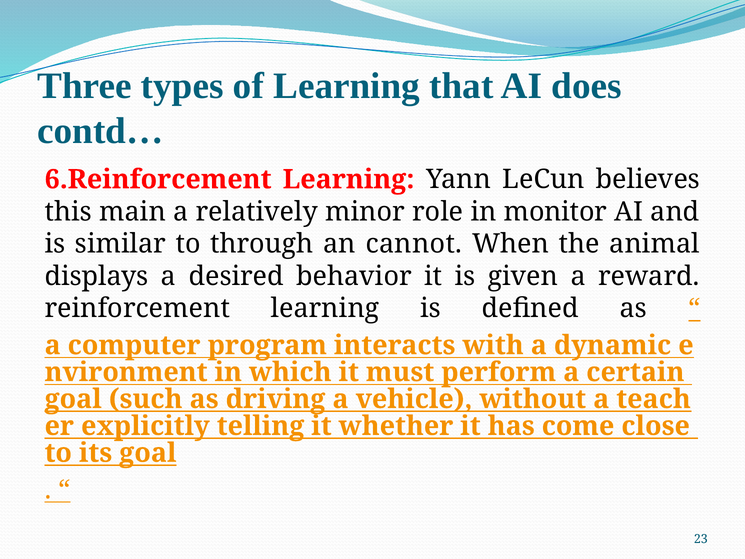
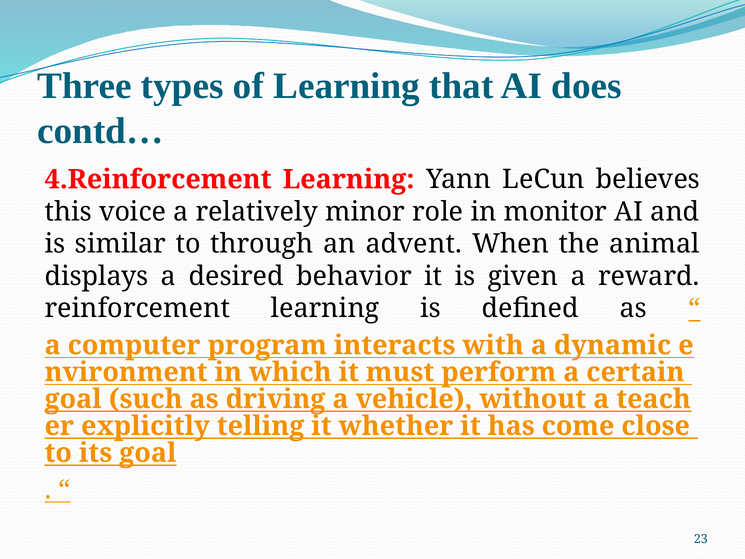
6.Reinforcement: 6.Reinforcement -> 4.Reinforcement (158, 179)
main: main -> voice (133, 212)
cannot: cannot -> advent (414, 244)
